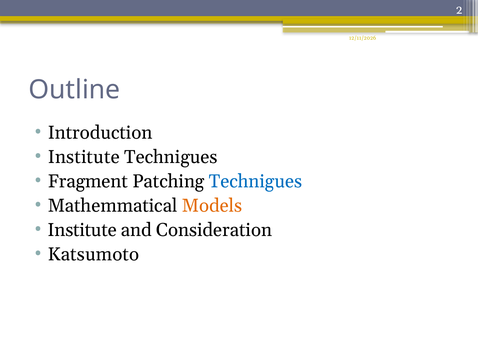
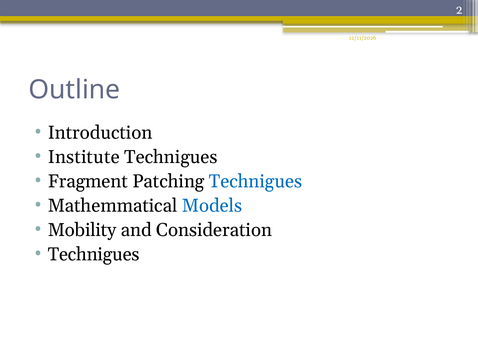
Models colour: orange -> blue (212, 205)
Institute: Institute -> Mobility (82, 230)
Katsumoto: Katsumoto -> Technigues (94, 254)
